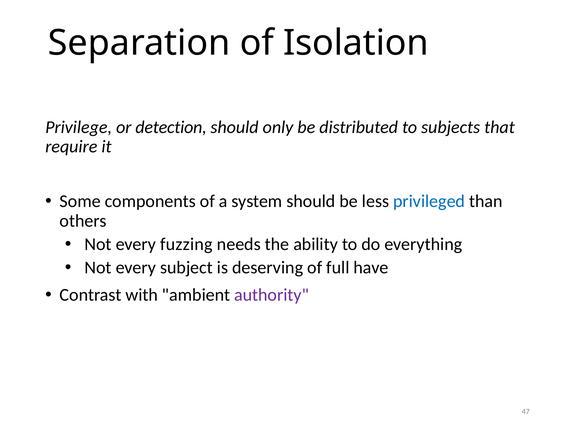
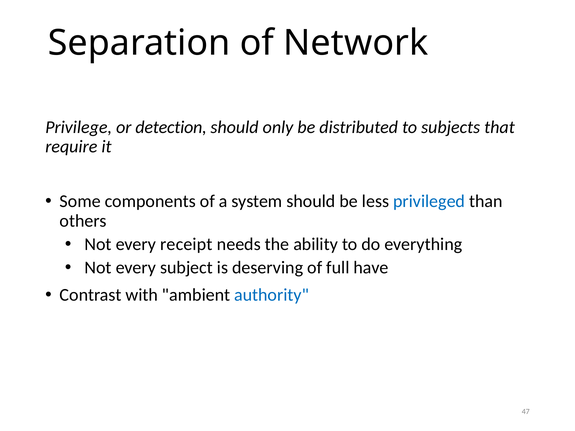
Isolation: Isolation -> Network (356, 43)
fuzzing: fuzzing -> receipt (186, 244)
authority colour: purple -> blue (272, 295)
